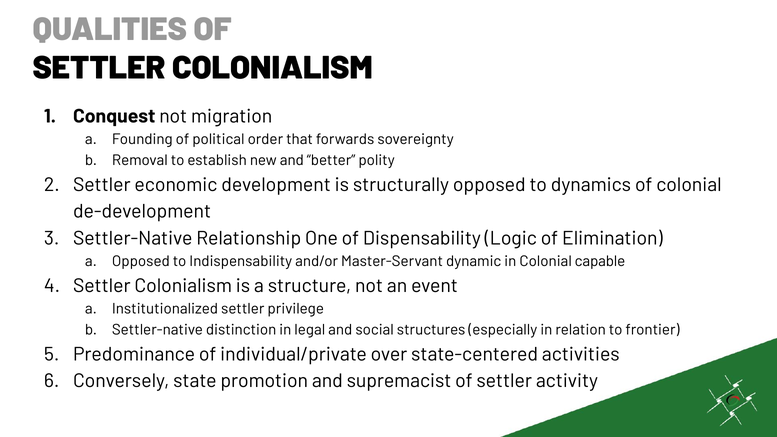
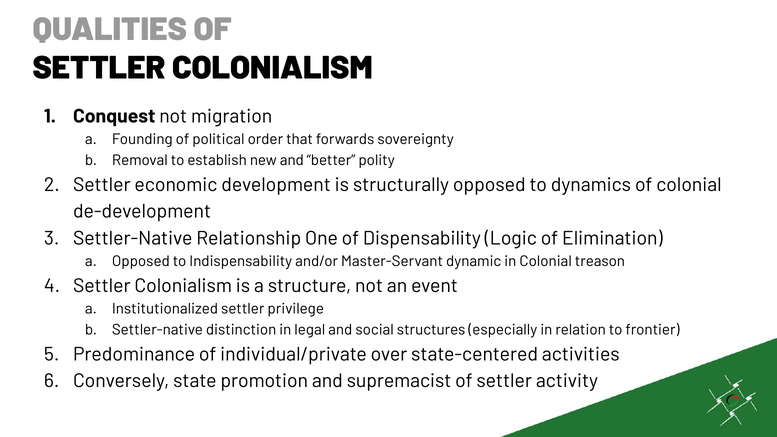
capable: capable -> treason (600, 261)
